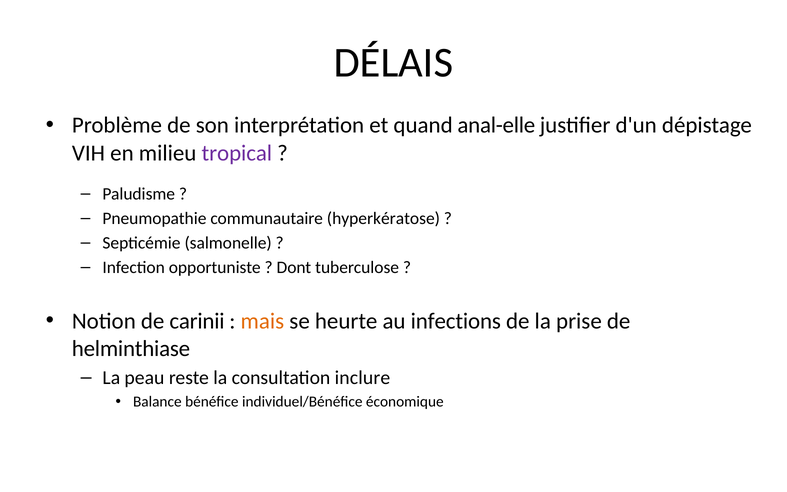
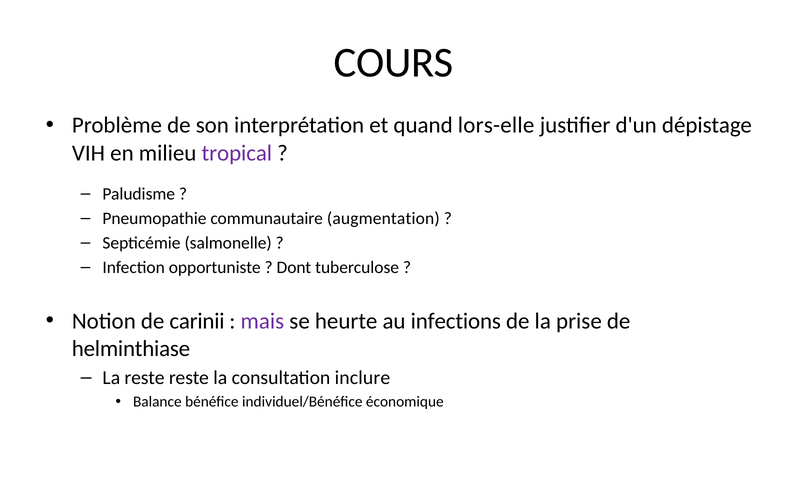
DÉLAIS: DÉLAIS -> COURS (394, 63)
anal-elle: anal-elle -> lors-elle (496, 125)
hyperkératose: hyperkératose -> augmentation (383, 218)
mais colour: orange -> purple (262, 321)
La peau: peau -> reste (145, 378)
